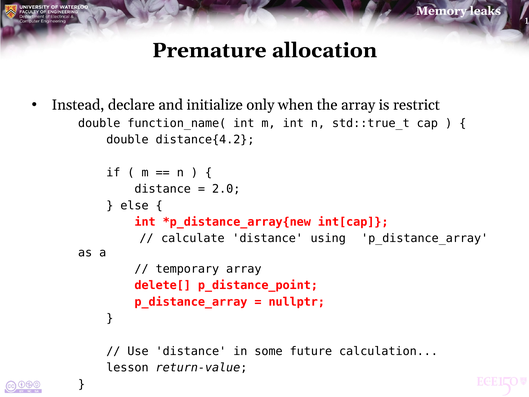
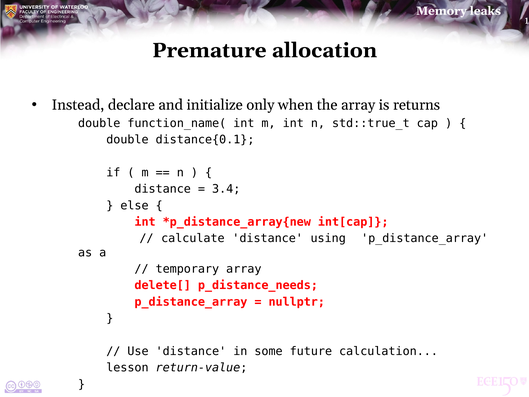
restrict: restrict -> returns (417, 105)
distance{4.2: distance{4.2 -> distance{0.1 (205, 140)
2.0: 2.0 -> 3.4 (226, 189)
p_distance_point: p_distance_point -> p_distance_needs (258, 285)
